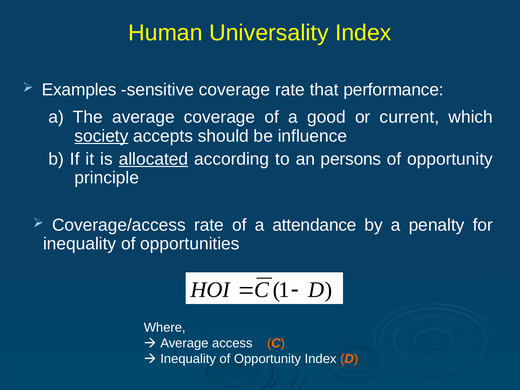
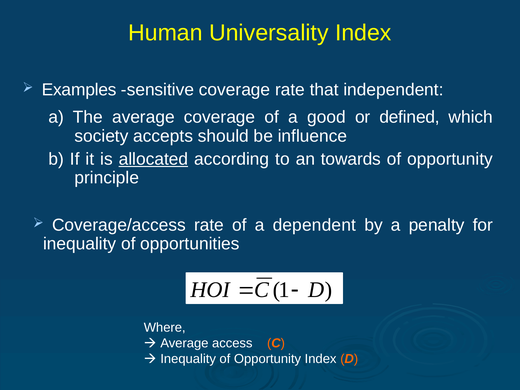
performance: performance -> independent (393, 90)
current: current -> defined (410, 117)
society underline: present -> none (101, 136)
persons: persons -> towards (351, 159)
attendance: attendance -> dependent (314, 225)
